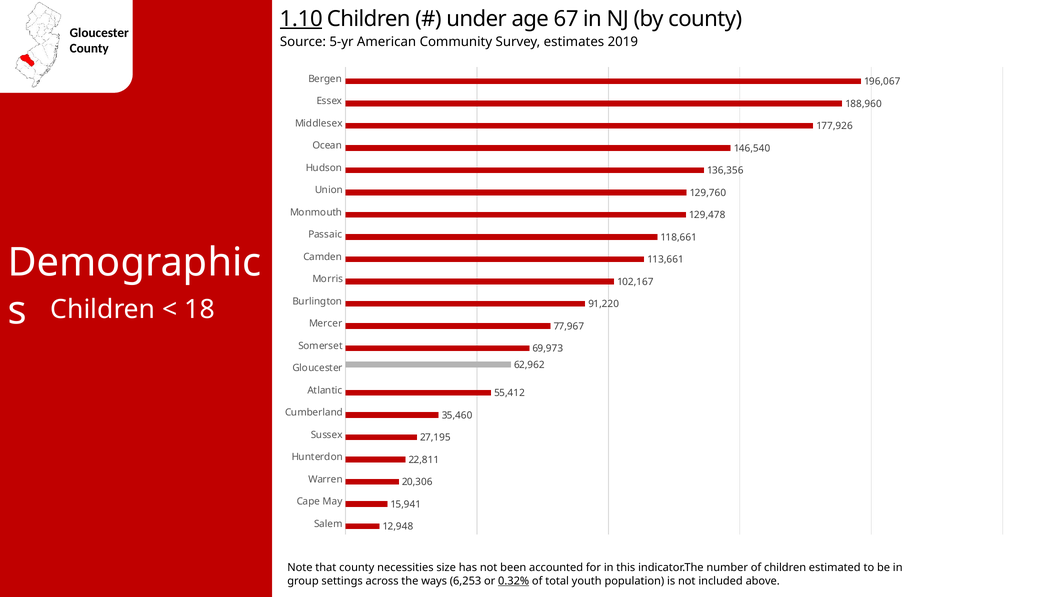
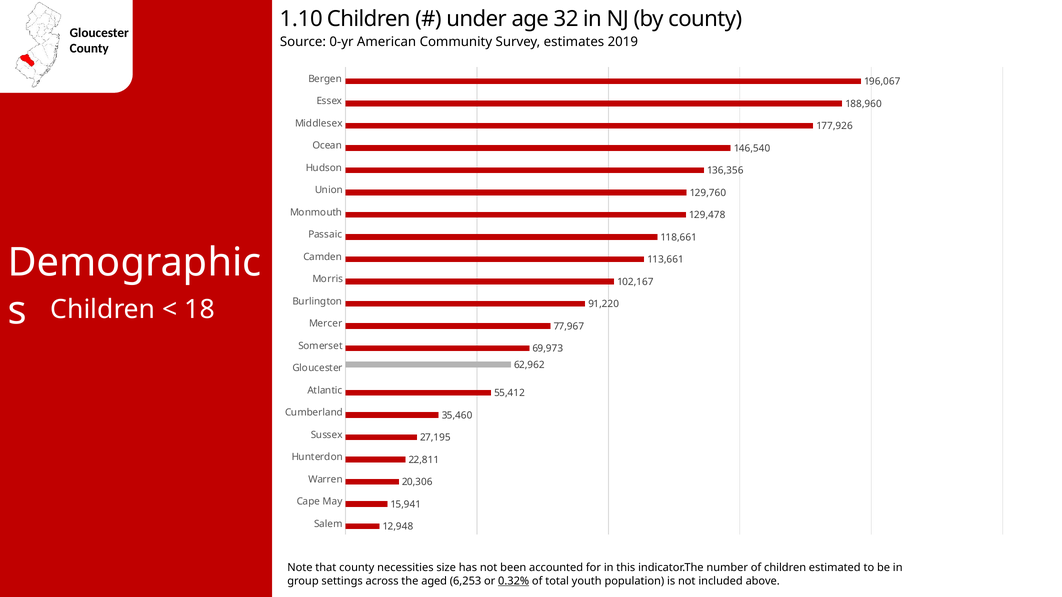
1.10 underline: present -> none (301, 19)
67: 67 -> 32 (566, 19)
5-yr: 5-yr -> 0-yr (341, 42)
ways: ways -> aged (434, 581)
